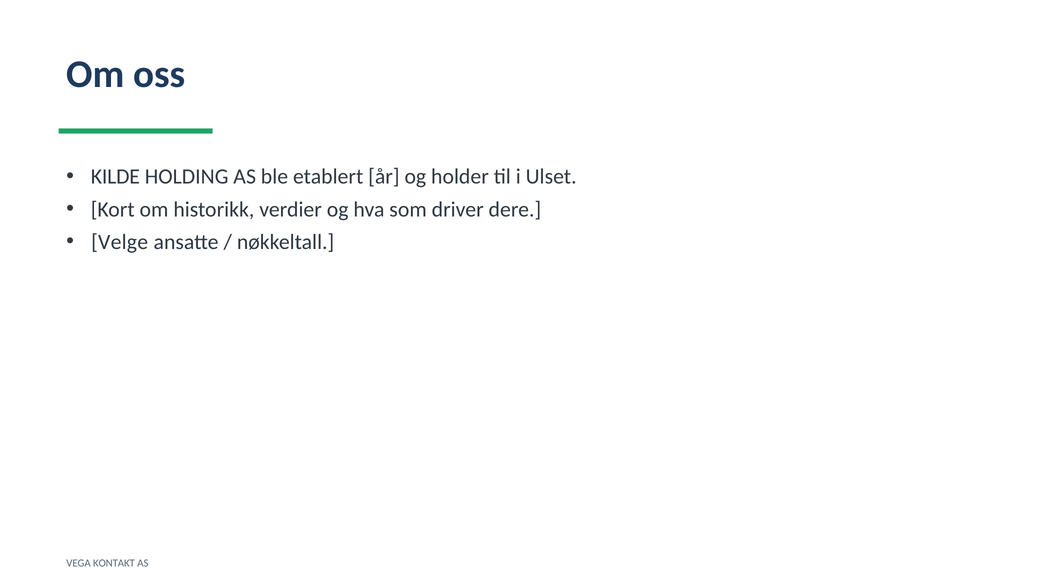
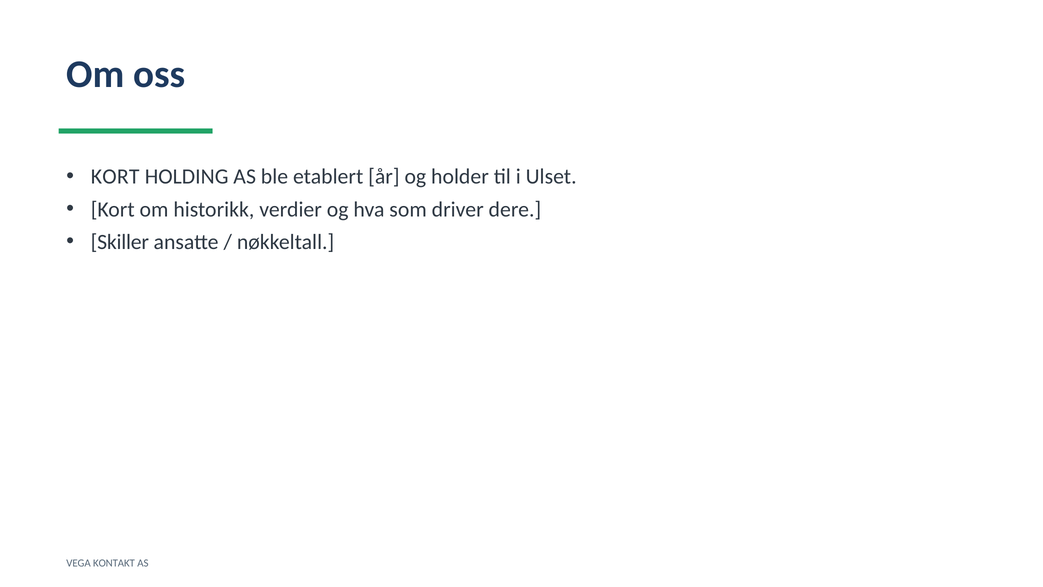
KILDE: KILDE -> KORT (115, 177)
Velge: Velge -> Skiller (120, 242)
